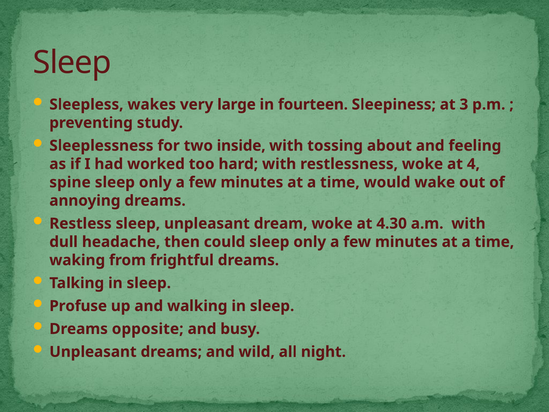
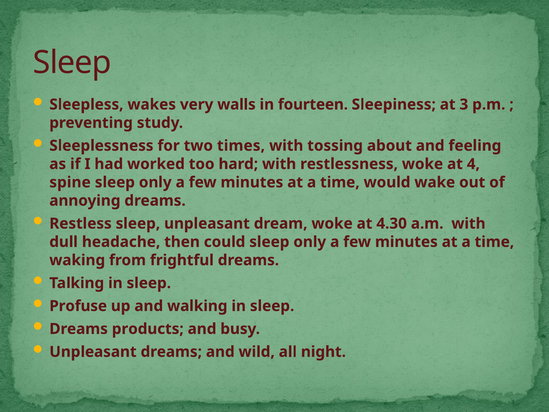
large: large -> walls (236, 104)
inside: inside -> times (241, 146)
opposite: opposite -> products (148, 329)
